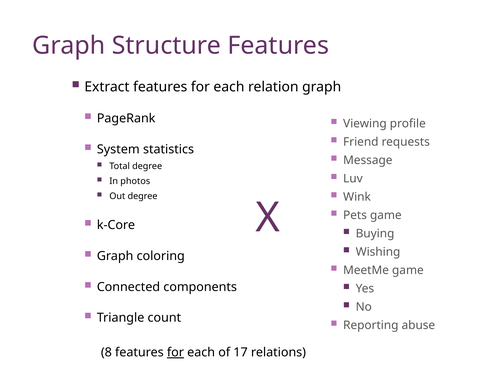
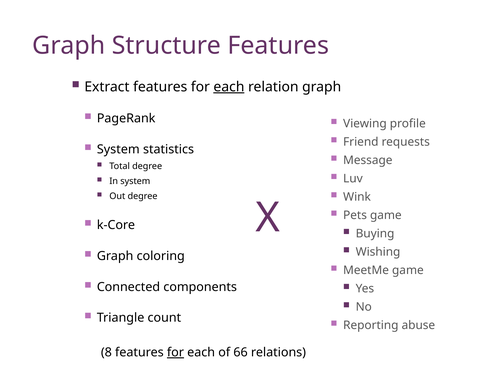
each underline: none -> present (229, 87)
In photos: photos -> system (135, 182)
17: 17 -> 66 (241, 353)
